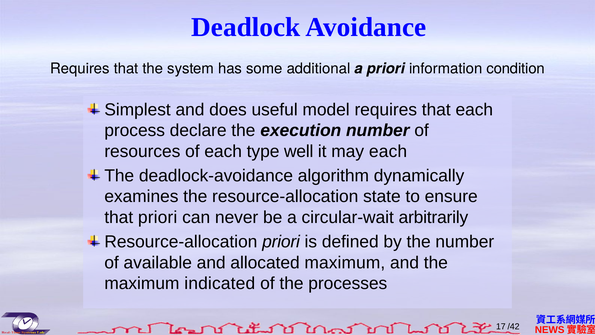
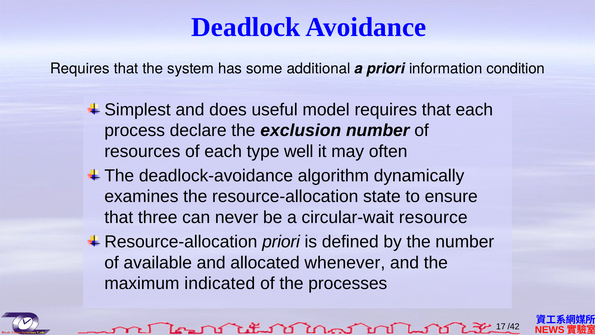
execution: execution -> exclusion (301, 130)
may each: each -> often (388, 151)
that priori: priori -> three (158, 217)
arbitrarily: arbitrarily -> resource (433, 217)
allocated maximum: maximum -> whenever (345, 262)
